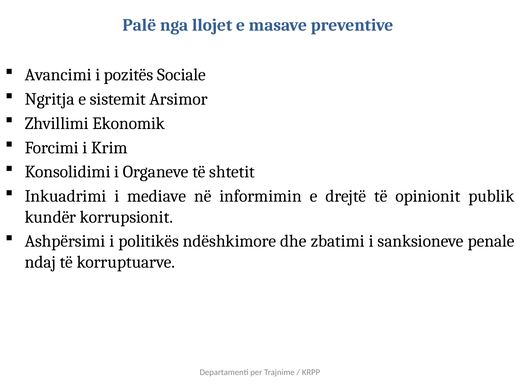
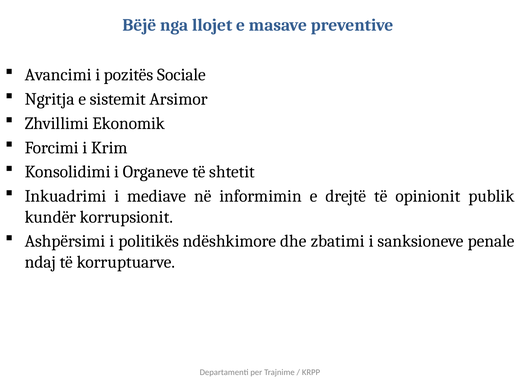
Palë: Palë -> Bëjë (139, 25)
